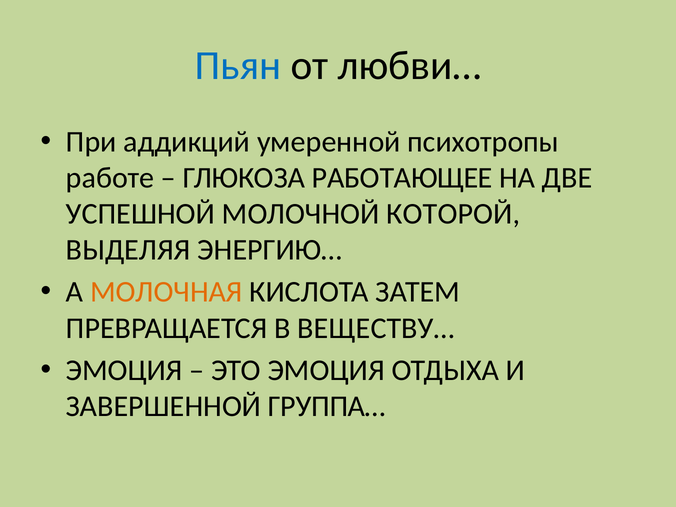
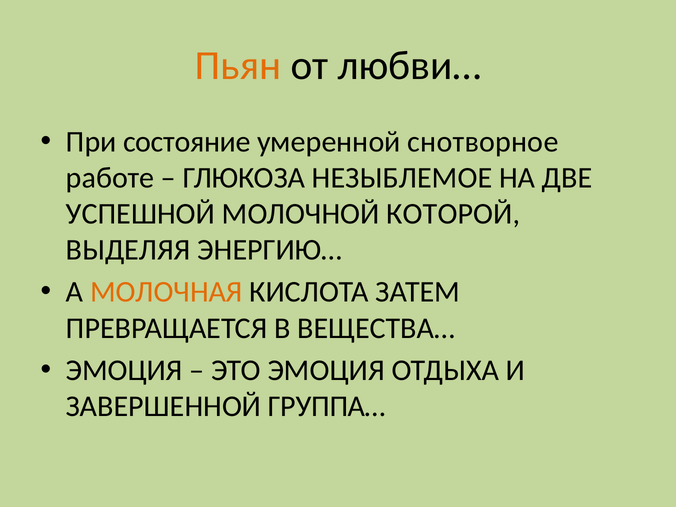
Пьян colour: blue -> orange (238, 65)
аддикций: аддикций -> состояние (187, 142)
психотропы: психотропы -> снотворное (483, 142)
РАБОТАЮЩЕЕ: РАБОТАЮЩЕЕ -> НЕЗЫБЛЕМОЕ (402, 178)
ВЕЩЕСТВУ…: ВЕЩЕСТВУ… -> ВЕЩЕСТВА… (376, 328)
